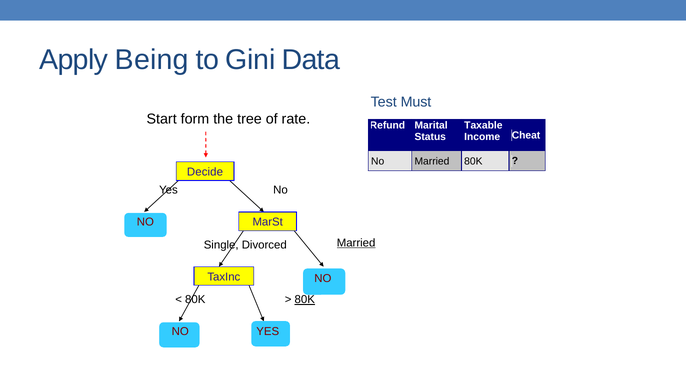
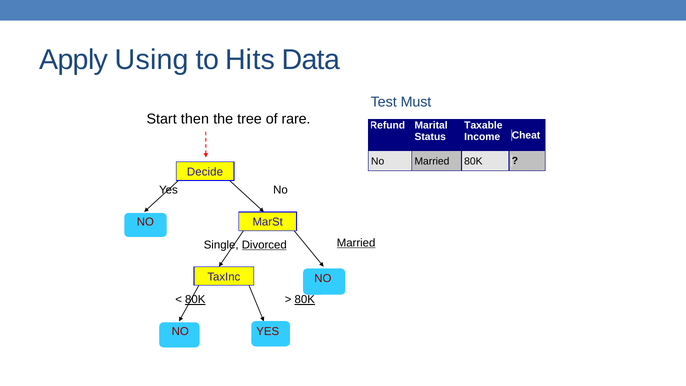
Being: Being -> Using (152, 60)
Gini: Gini -> Hits (250, 60)
form: form -> then (195, 119)
rate: rate -> rare (296, 119)
Divorced underline: none -> present (264, 245)
80K underline: none -> present (195, 299)
